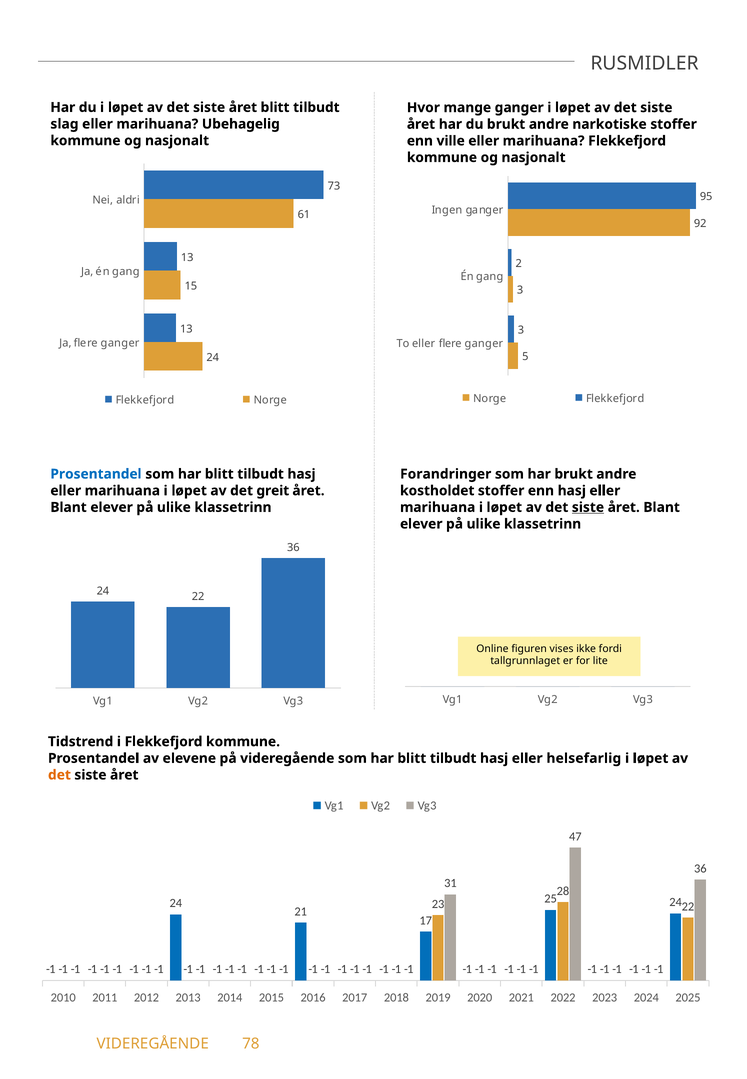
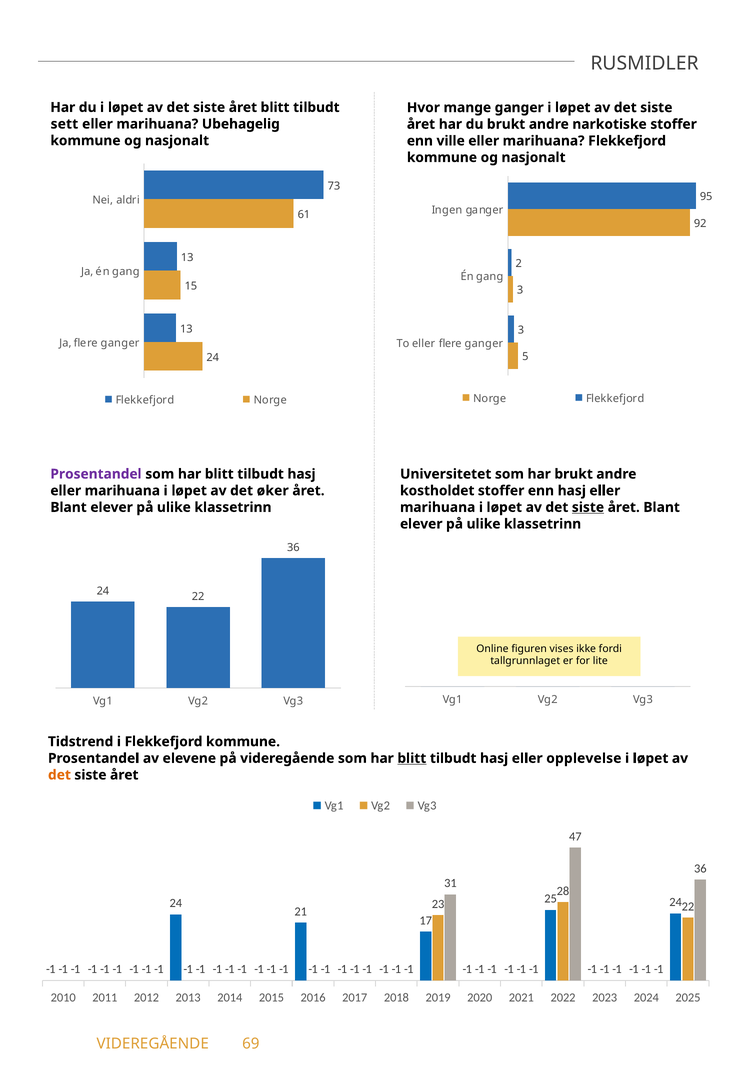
slag: slag -> sett (64, 124)
Prosentandel colour: blue -> purple (96, 474)
Forandringer: Forandringer -> Universitetet (446, 474)
greit: greit -> øker (273, 491)
blitt underline: none -> present (412, 758)
helsefarlig: helsefarlig -> opplevelse (584, 758)
78: 78 -> 69 (251, 1044)
